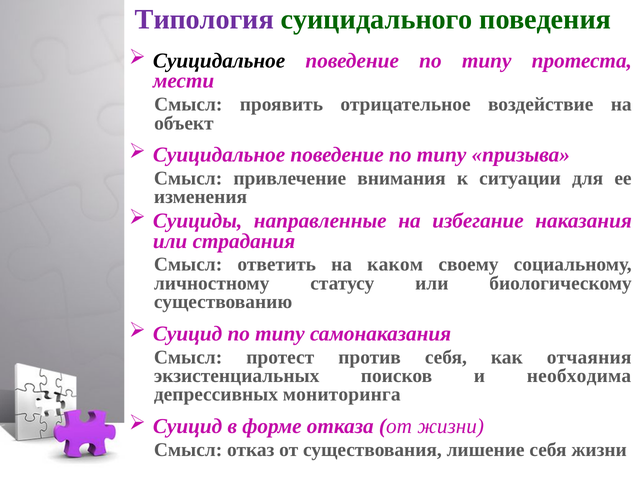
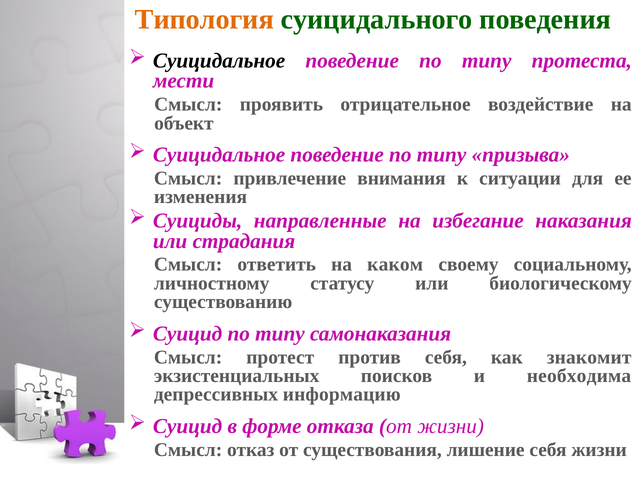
Типология colour: purple -> orange (204, 19)
отчаяния: отчаяния -> знакомит (589, 357)
мониторинга: мониторинга -> информацию (342, 394)
